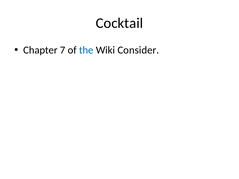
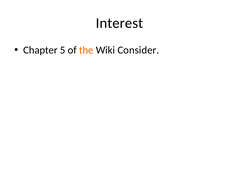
Cocktail: Cocktail -> Interest (119, 23)
7: 7 -> 5 (63, 50)
the colour: blue -> orange (86, 50)
